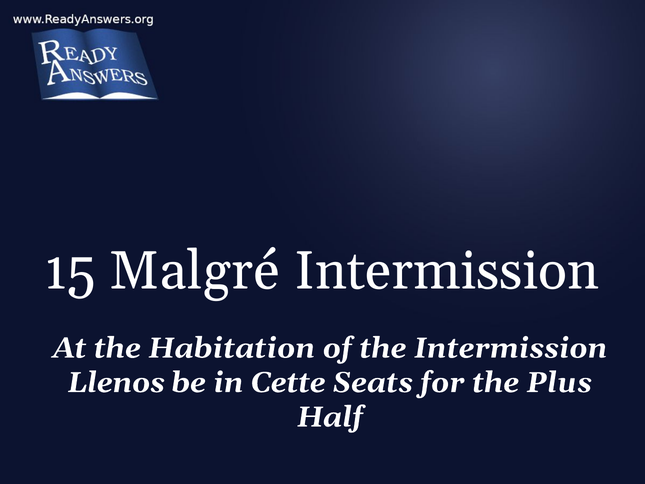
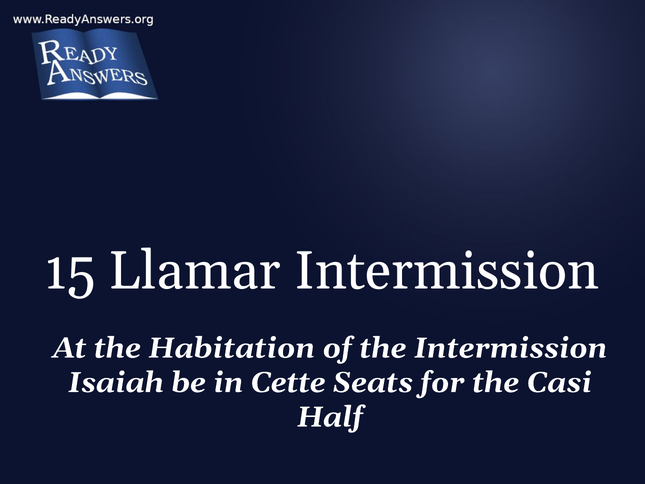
Malgré: Malgré -> Llamar (195, 271)
Llenos: Llenos -> Isaiah (116, 382)
Plus: Plus -> Casi (559, 382)
